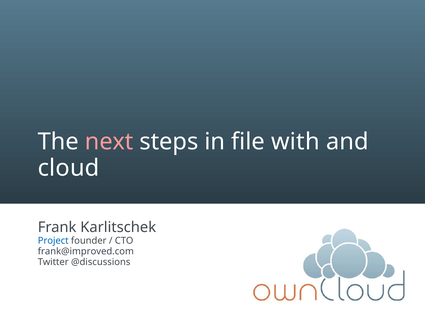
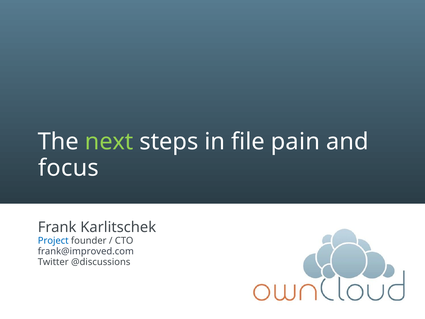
next colour: pink -> light green (109, 142)
with: with -> pain (295, 142)
cloud: cloud -> focus (69, 168)
